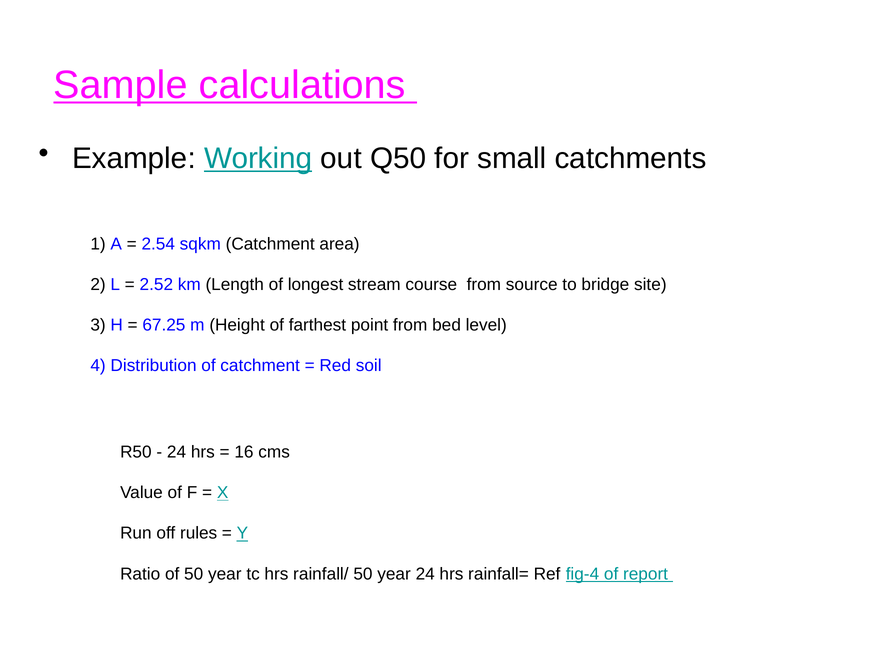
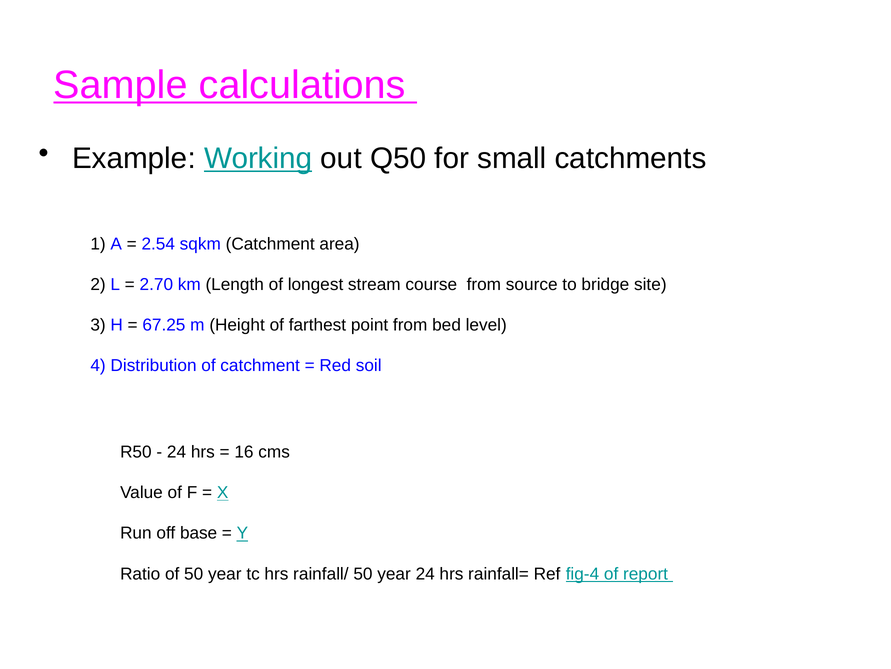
2.52: 2.52 -> 2.70 (156, 284)
rules: rules -> base (199, 533)
